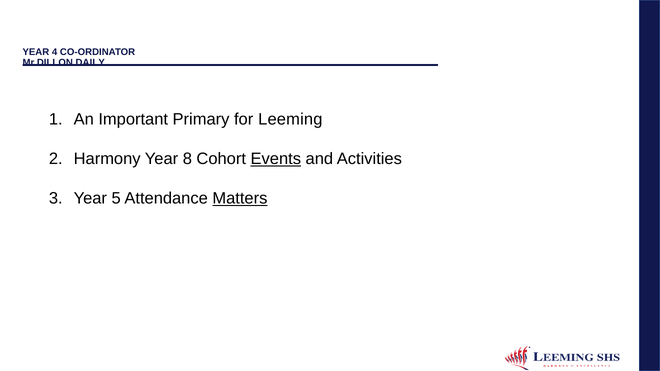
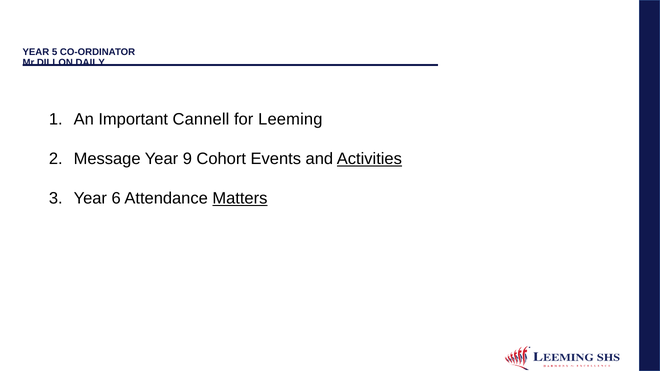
4: 4 -> 5 (55, 52)
Primary: Primary -> Cannell (201, 119)
Harmony: Harmony -> Message (107, 159)
8: 8 -> 9 (187, 159)
Events underline: present -> none (276, 159)
Activities underline: none -> present (369, 159)
5: 5 -> 6 (116, 198)
